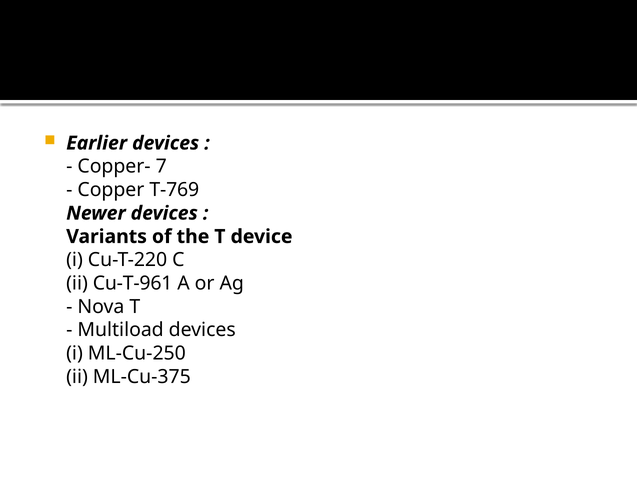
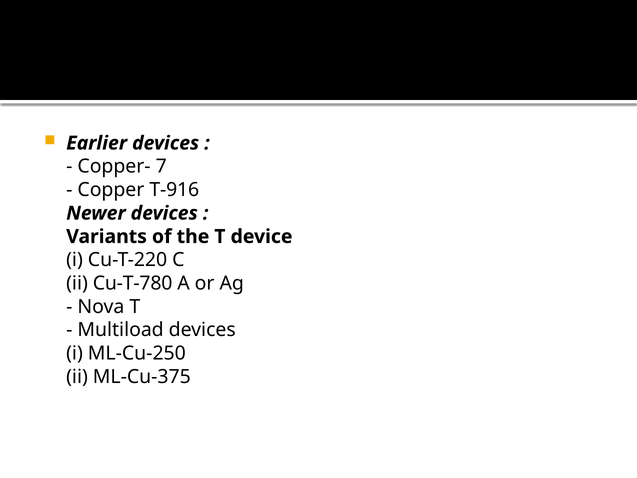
T-769: T-769 -> T-916 (174, 190)
Cu-T-961: Cu-T-961 -> Cu-T-780 (133, 283)
